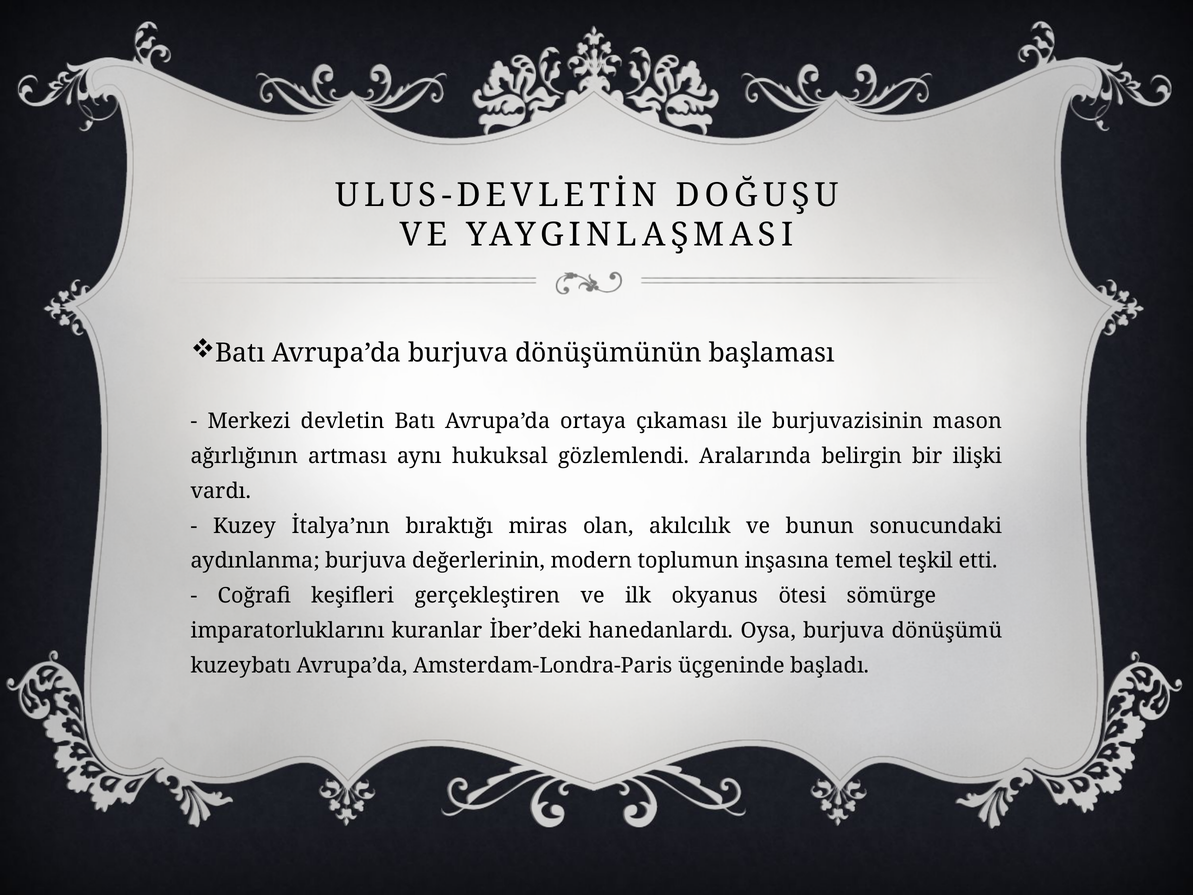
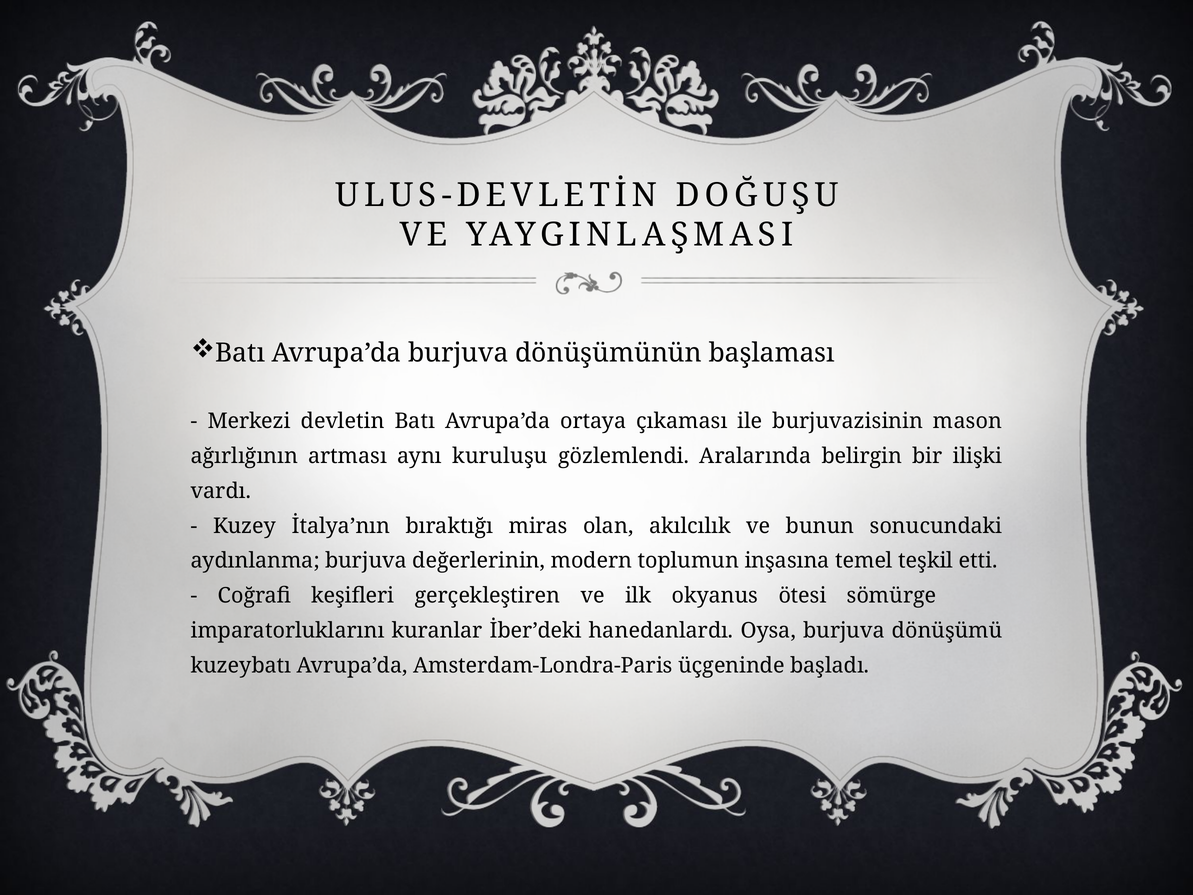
hukuksal: hukuksal -> kuruluşu (500, 456)
